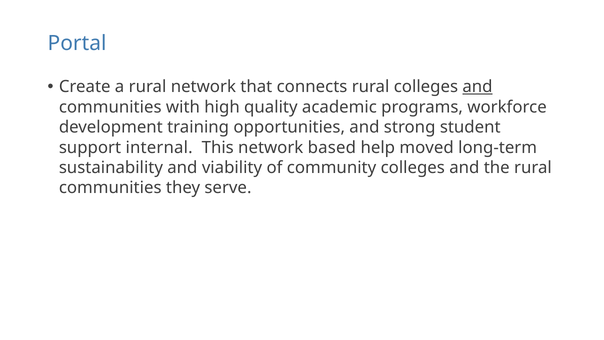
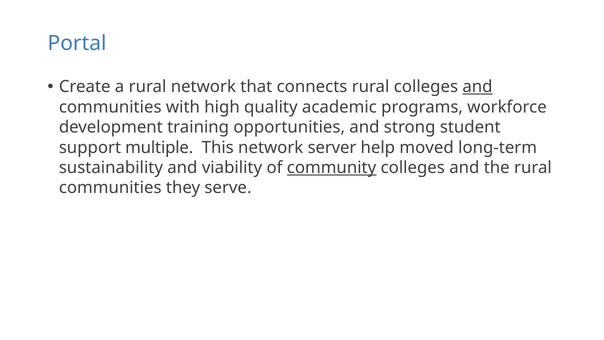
internal: internal -> multiple (159, 147)
based: based -> server (332, 147)
community underline: none -> present (332, 168)
